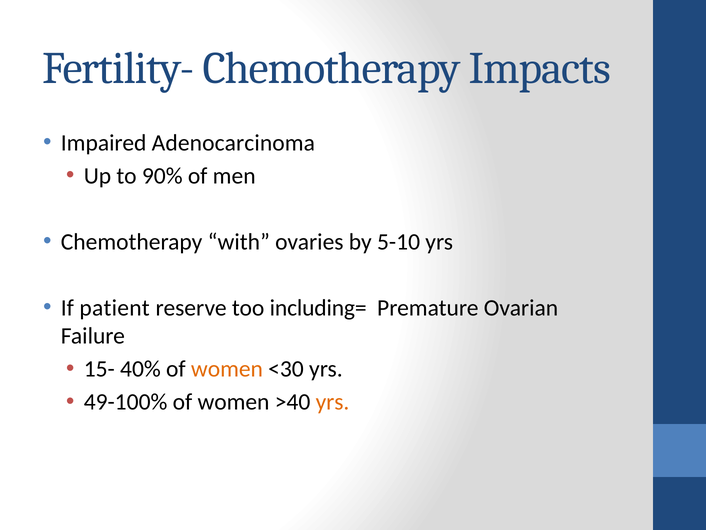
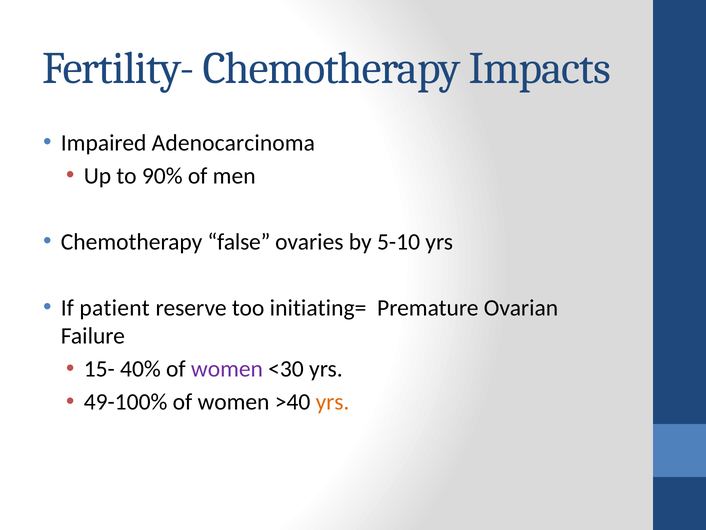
with: with -> false (239, 242)
including=: including= -> initiating= (318, 308)
women colour: orange -> purple (227, 369)
